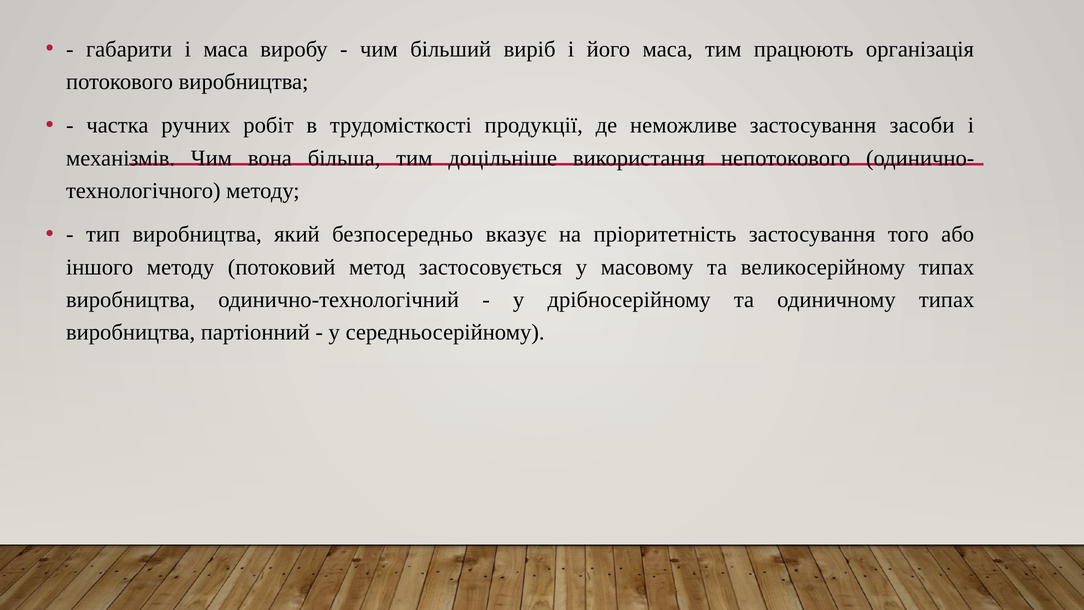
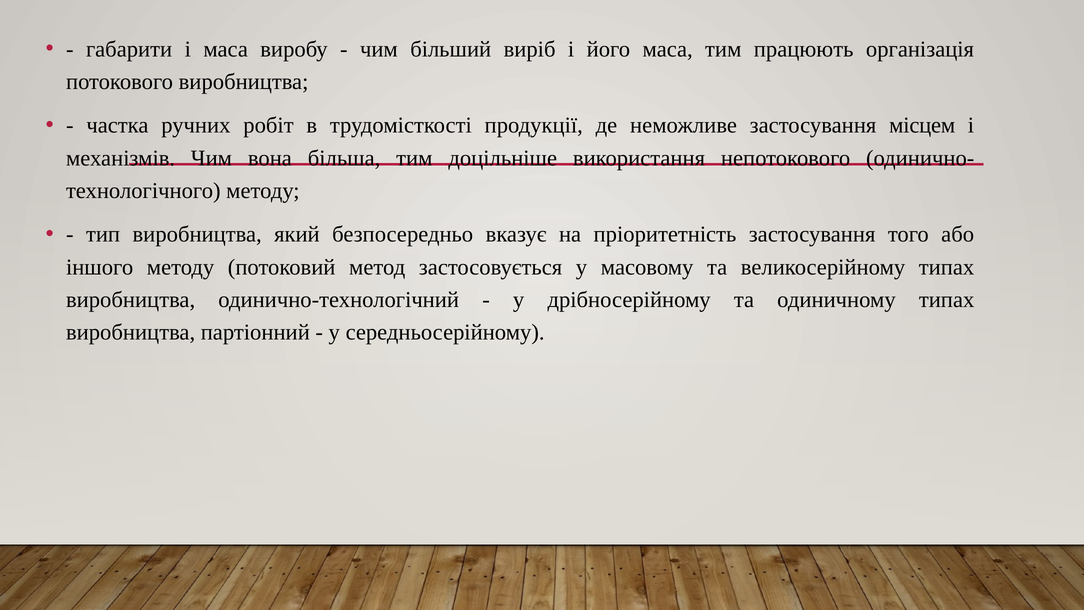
засоби: засоби -> місцем (922, 125)
